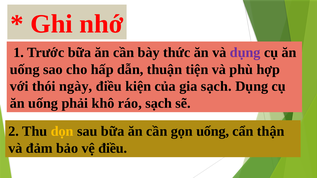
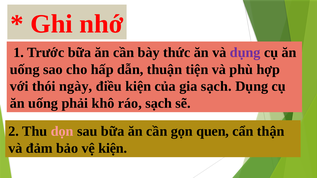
dọn colour: yellow -> pink (62, 131)
gọn uống: uống -> quen (213, 131)
vệ điều: điều -> kiện (113, 148)
